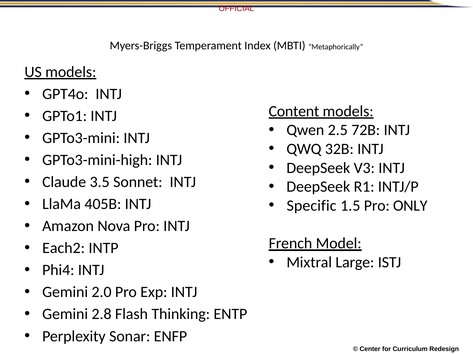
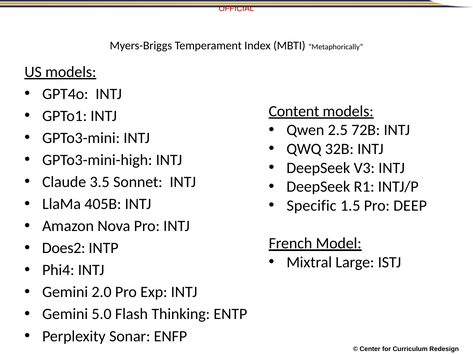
ONLY: ONLY -> DEEP (410, 206)
Each2: Each2 -> Does2 (64, 249)
2.8: 2.8 -> 5.0 (102, 315)
